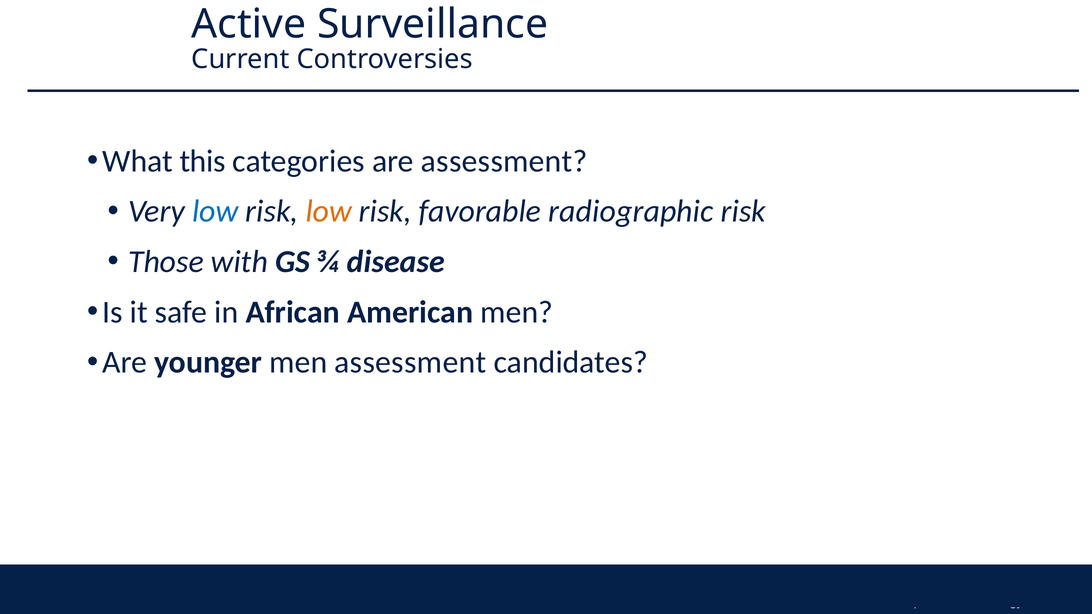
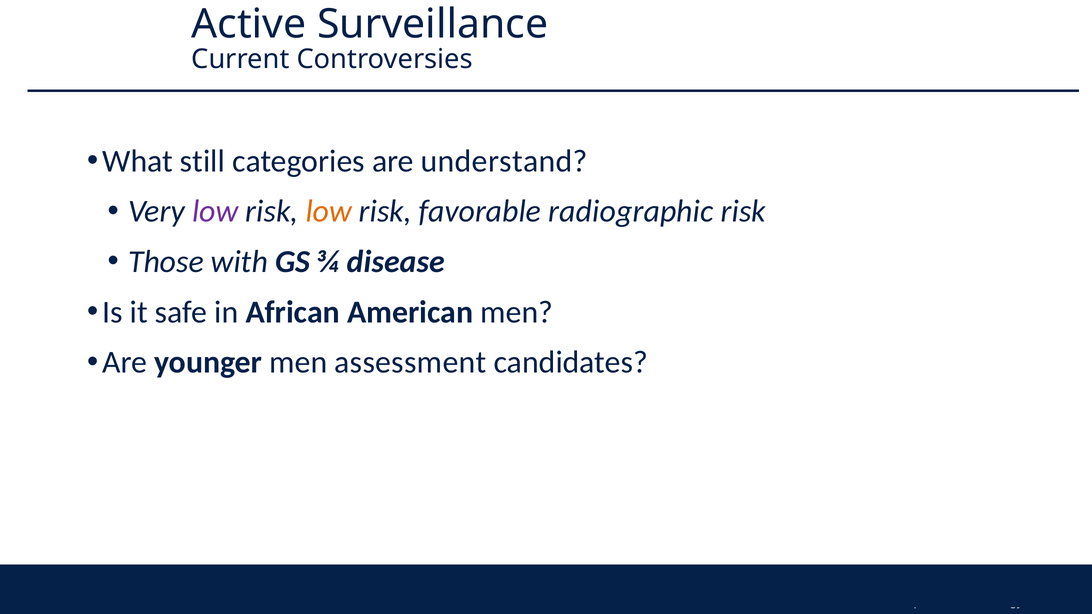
this: this -> still (203, 161)
are assessment: assessment -> understand (504, 161)
low colour: blue -> purple (215, 212)
